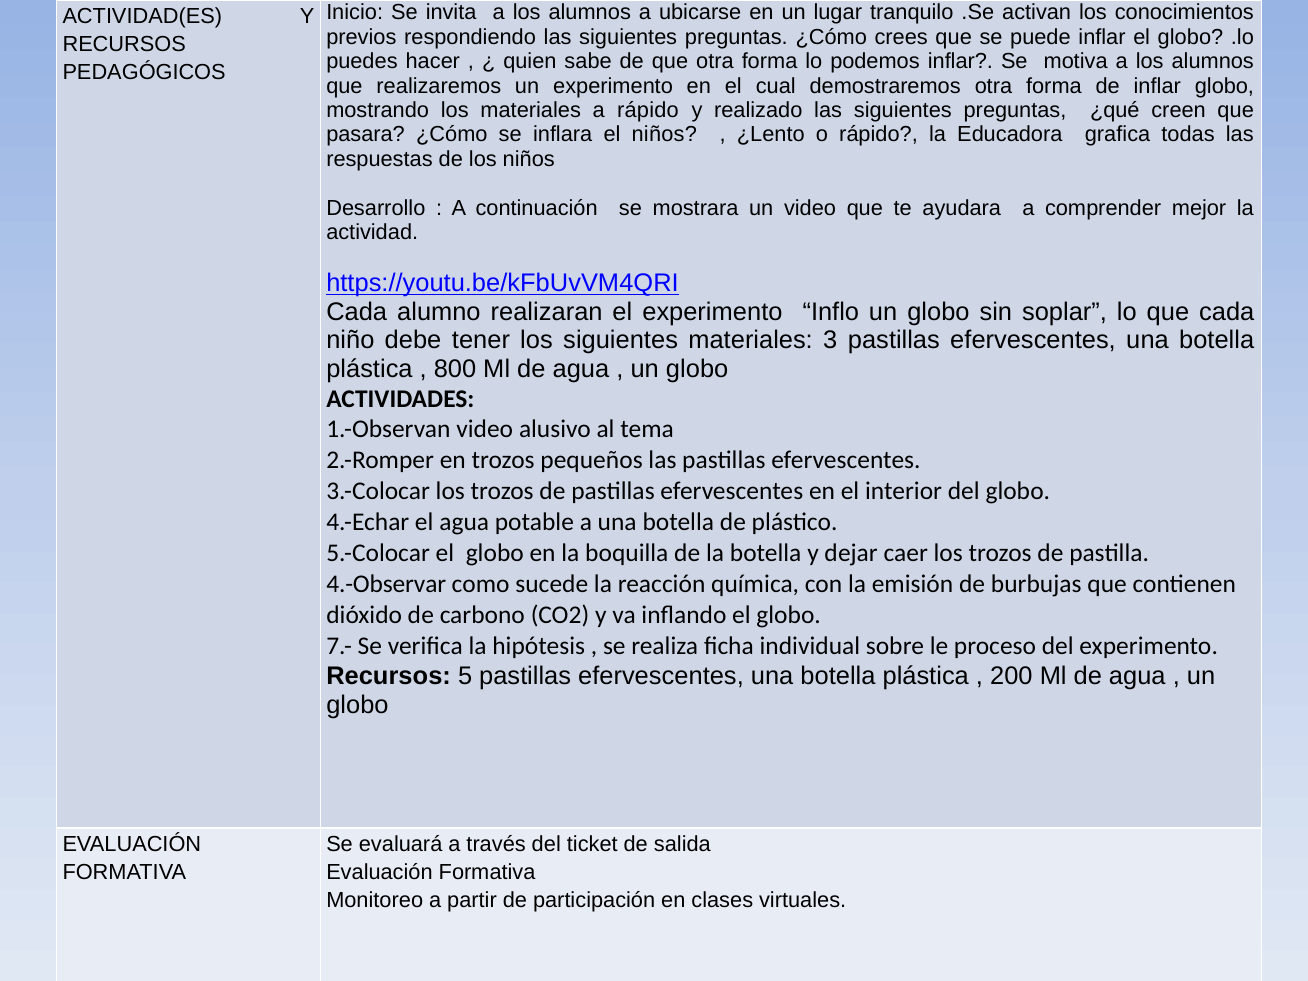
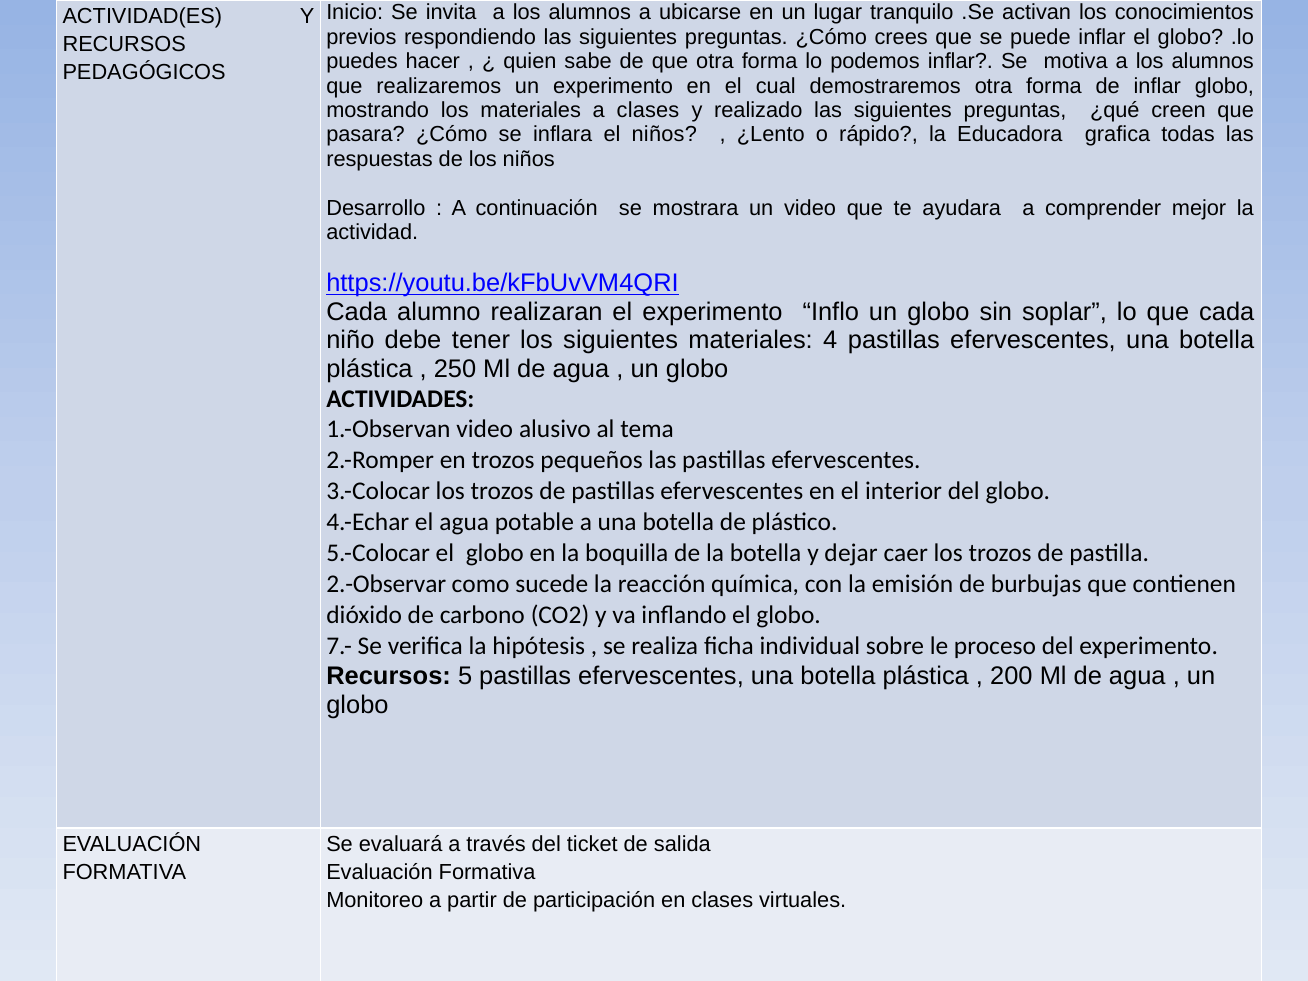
a rápido: rápido -> clases (648, 110)
3: 3 -> 4 (830, 340)
800: 800 -> 250 (455, 369)
4.-Observar: 4.-Observar -> 2.-Observar (386, 584)
